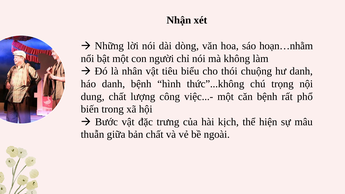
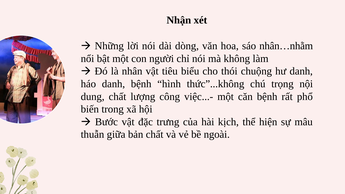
hoạn…nhằm: hoạn…nhằm -> nhân…nhằm (286, 46)
